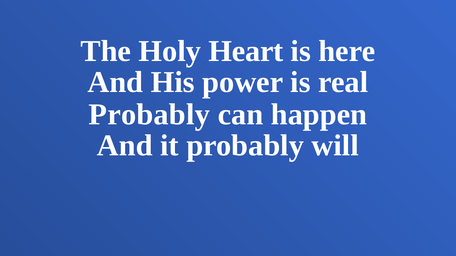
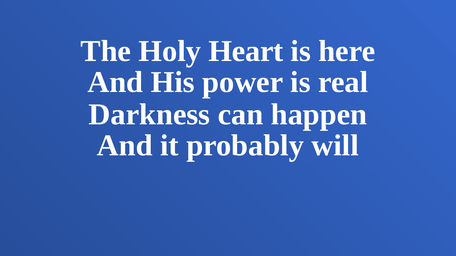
Probably: Probably -> Darkness (149, 115)
